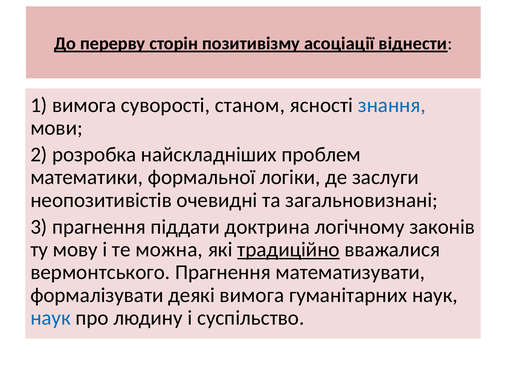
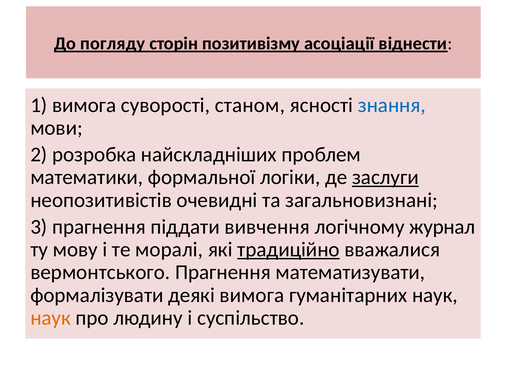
перерву: перерву -> погляду (113, 44)
заслуги underline: none -> present (385, 178)
доктрина: доктрина -> вивчення (267, 227)
законів: законів -> журнал (442, 227)
можна: можна -> моралі (169, 250)
наук colour: blue -> orange (51, 318)
